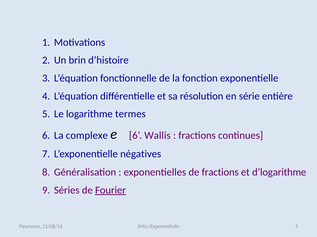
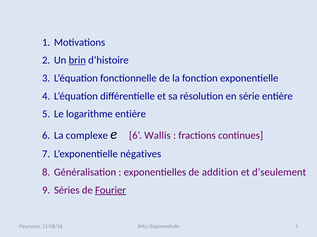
brin underline: none -> present (77, 60)
logarithme termes: termes -> entière (130, 114)
de fractions: fractions -> addition (220, 173)
d’logarithme: d’logarithme -> d’seulement (279, 173)
